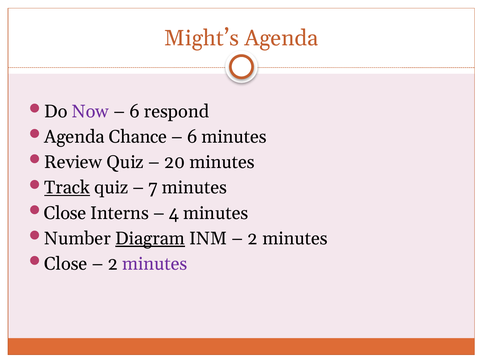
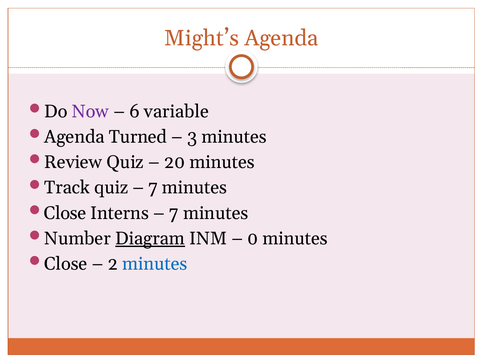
respond: respond -> variable (176, 111)
Chance: Chance -> Turned (138, 137)
6: 6 -> 3 (192, 137)
Track underline: present -> none (67, 187)
4: 4 -> 7 (174, 213)
2: 2 -> 0 (253, 238)
minutes colour: purple -> blue (155, 263)
